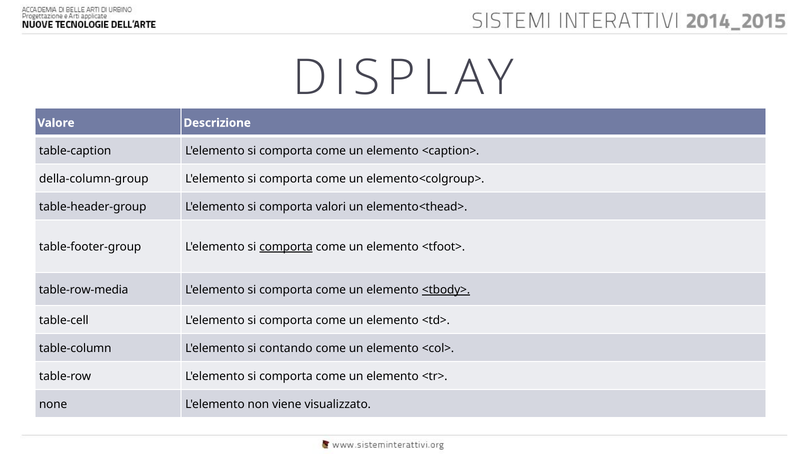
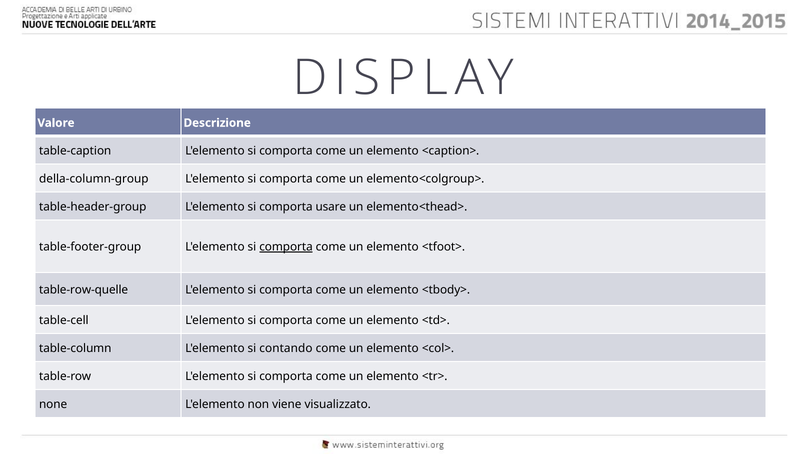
valori: valori -> usare (331, 207)
table-row-media: table-row-media -> table-row-quelle (84, 290)
<tbody> underline: present -> none (446, 290)
